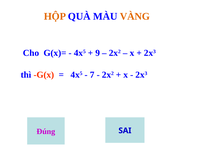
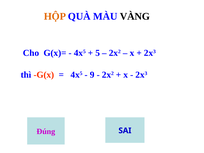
VÀNG colour: orange -> black (135, 16)
9: 9 -> 5 (98, 53)
7: 7 -> 9 (92, 75)
